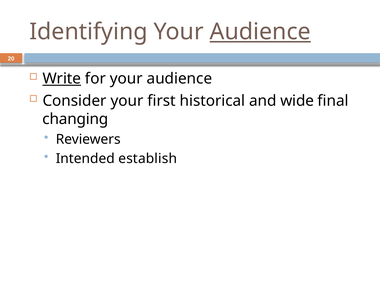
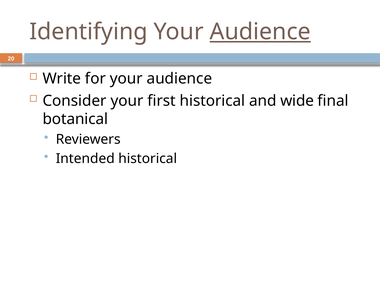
Write underline: present -> none (62, 79)
changing: changing -> botanical (75, 119)
Intended establish: establish -> historical (148, 159)
